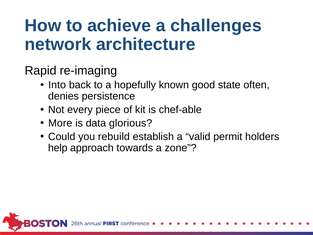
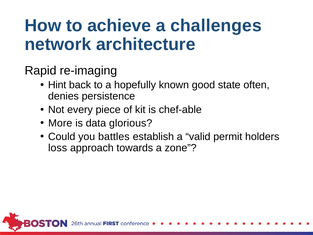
Into: Into -> Hint (57, 85)
rebuild: rebuild -> battles (114, 136)
help: help -> loss (58, 148)
